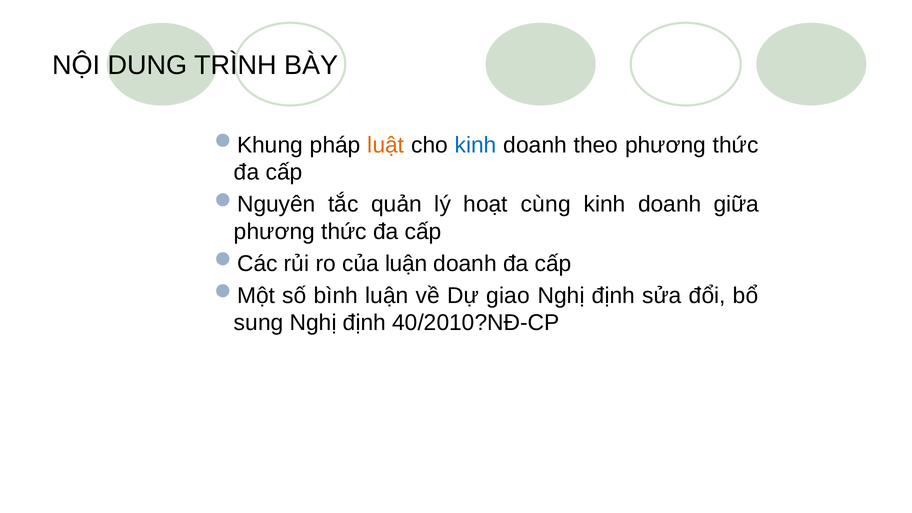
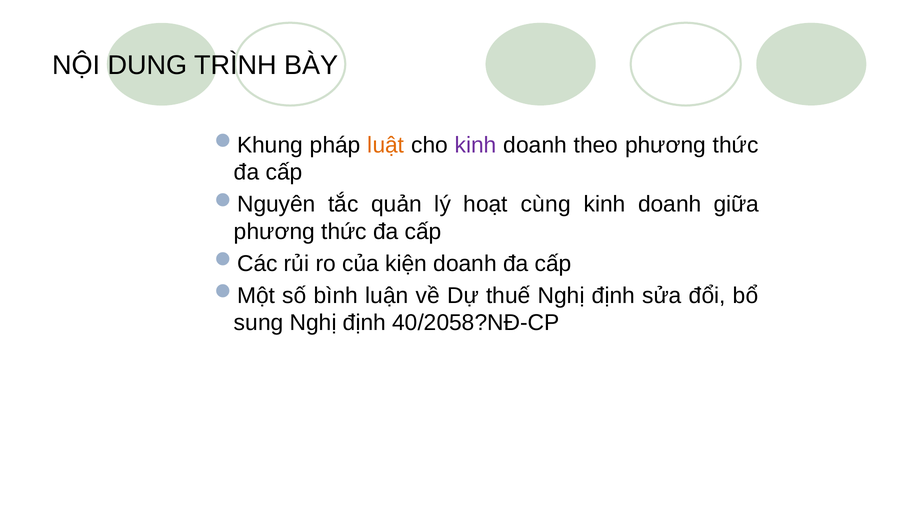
kinh colour: blue -> purple (476, 145)
của luận: luận -> kiện (406, 264)
giao: giao -> thuế (508, 296)
40/2010?NĐ-CP: 40/2010?NĐ-CP -> 40/2058?NĐ-CP (476, 323)
